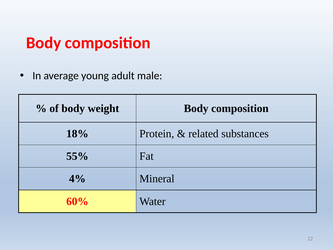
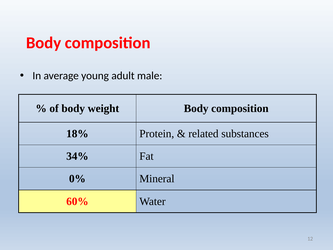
55%: 55% -> 34% (77, 156)
4%: 4% -> 0% (77, 179)
